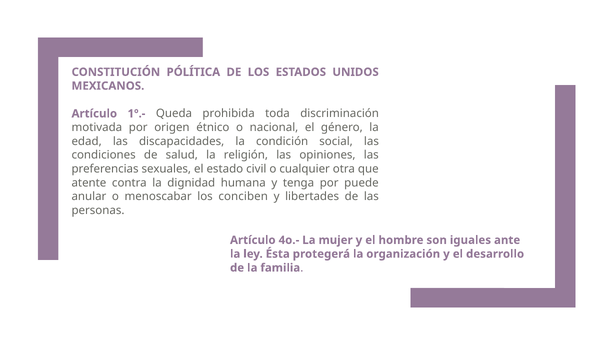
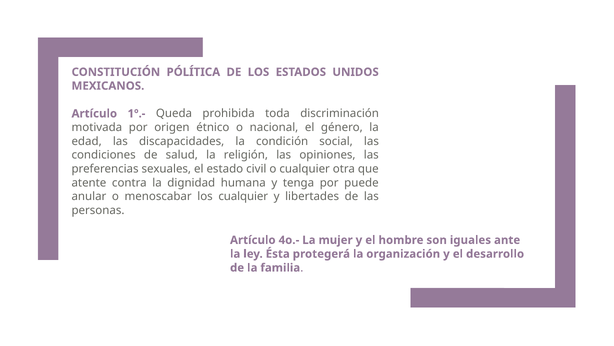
los conciben: conciben -> cualquier (243, 196)
